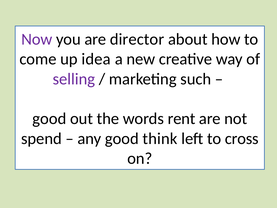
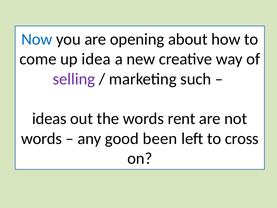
Now colour: purple -> blue (37, 39)
director: director -> opening (137, 39)
good: good -> ideas (49, 119)
spend: spend -> words (41, 138)
think: think -> been (160, 138)
